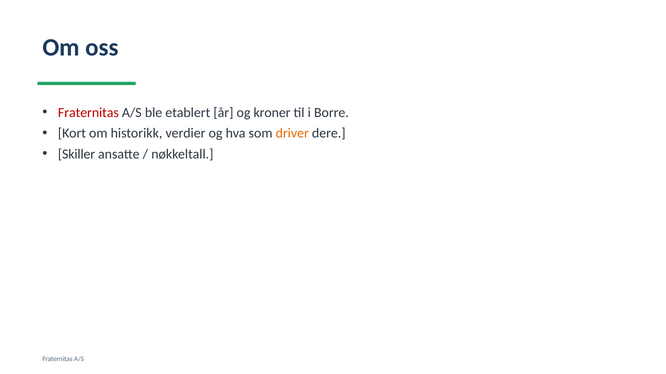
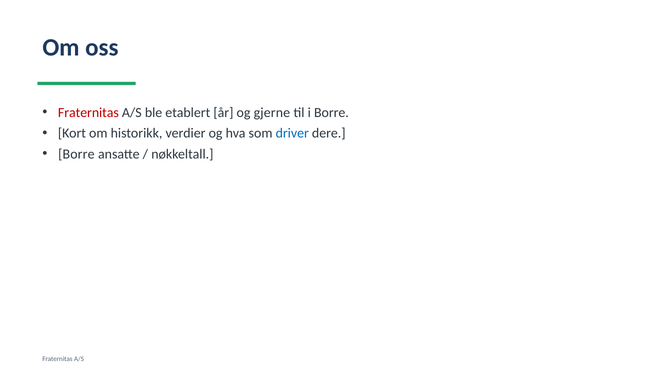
kroner: kroner -> gjerne (272, 113)
driver colour: orange -> blue (292, 134)
Skiller: Skiller -> Borre (76, 154)
